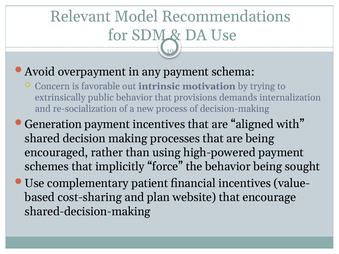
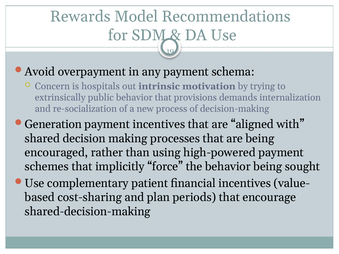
Relevant: Relevant -> Rewards (80, 17)
favorable: favorable -> hospitals (101, 86)
website: website -> periods (194, 198)
